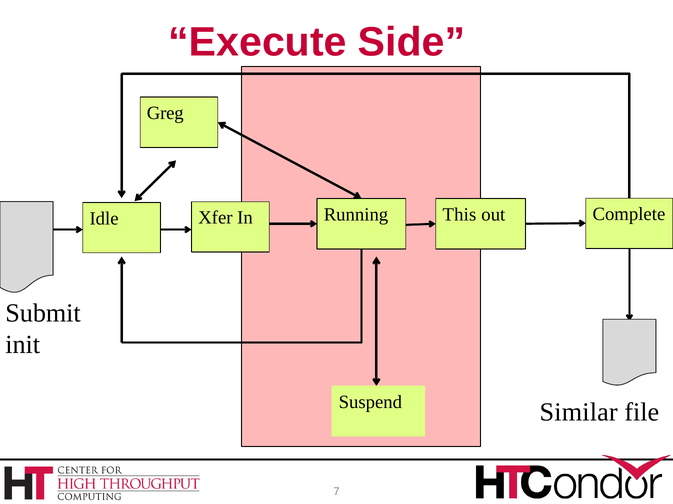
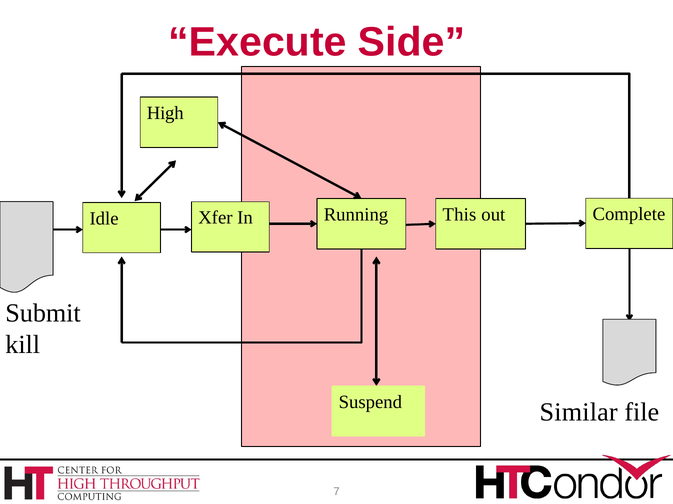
Greg: Greg -> High (165, 113)
init: init -> kill (23, 345)
